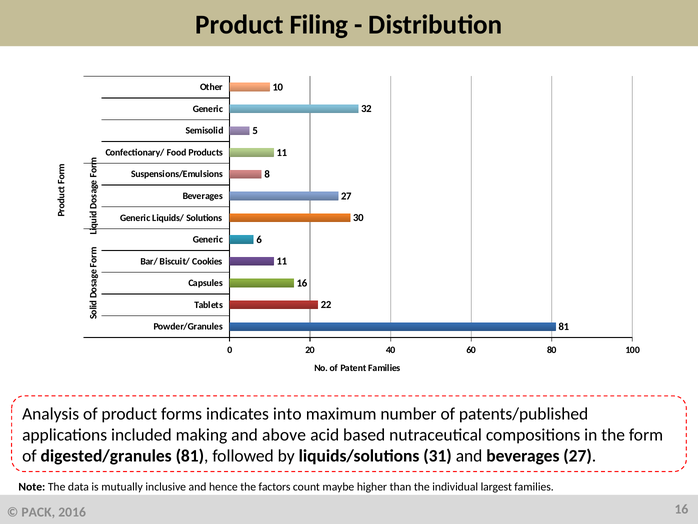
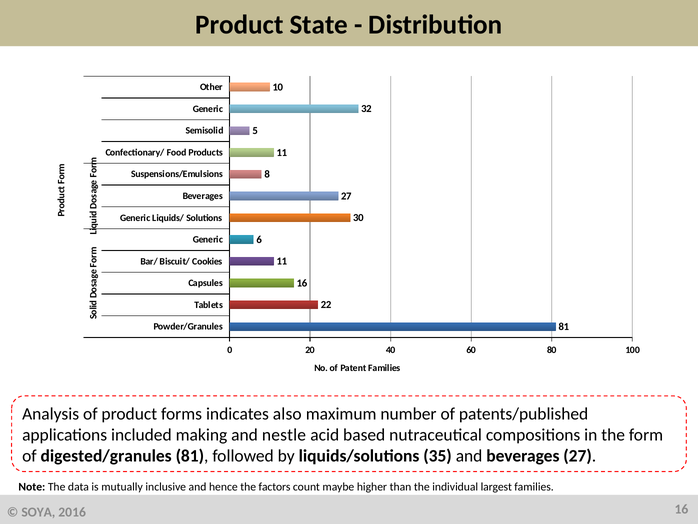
Filing: Filing -> State (319, 25)
into: into -> also (287, 414)
above: above -> nestle (284, 435)
31: 31 -> 35 (438, 455)
PACK: PACK -> SOYA (38, 512)
